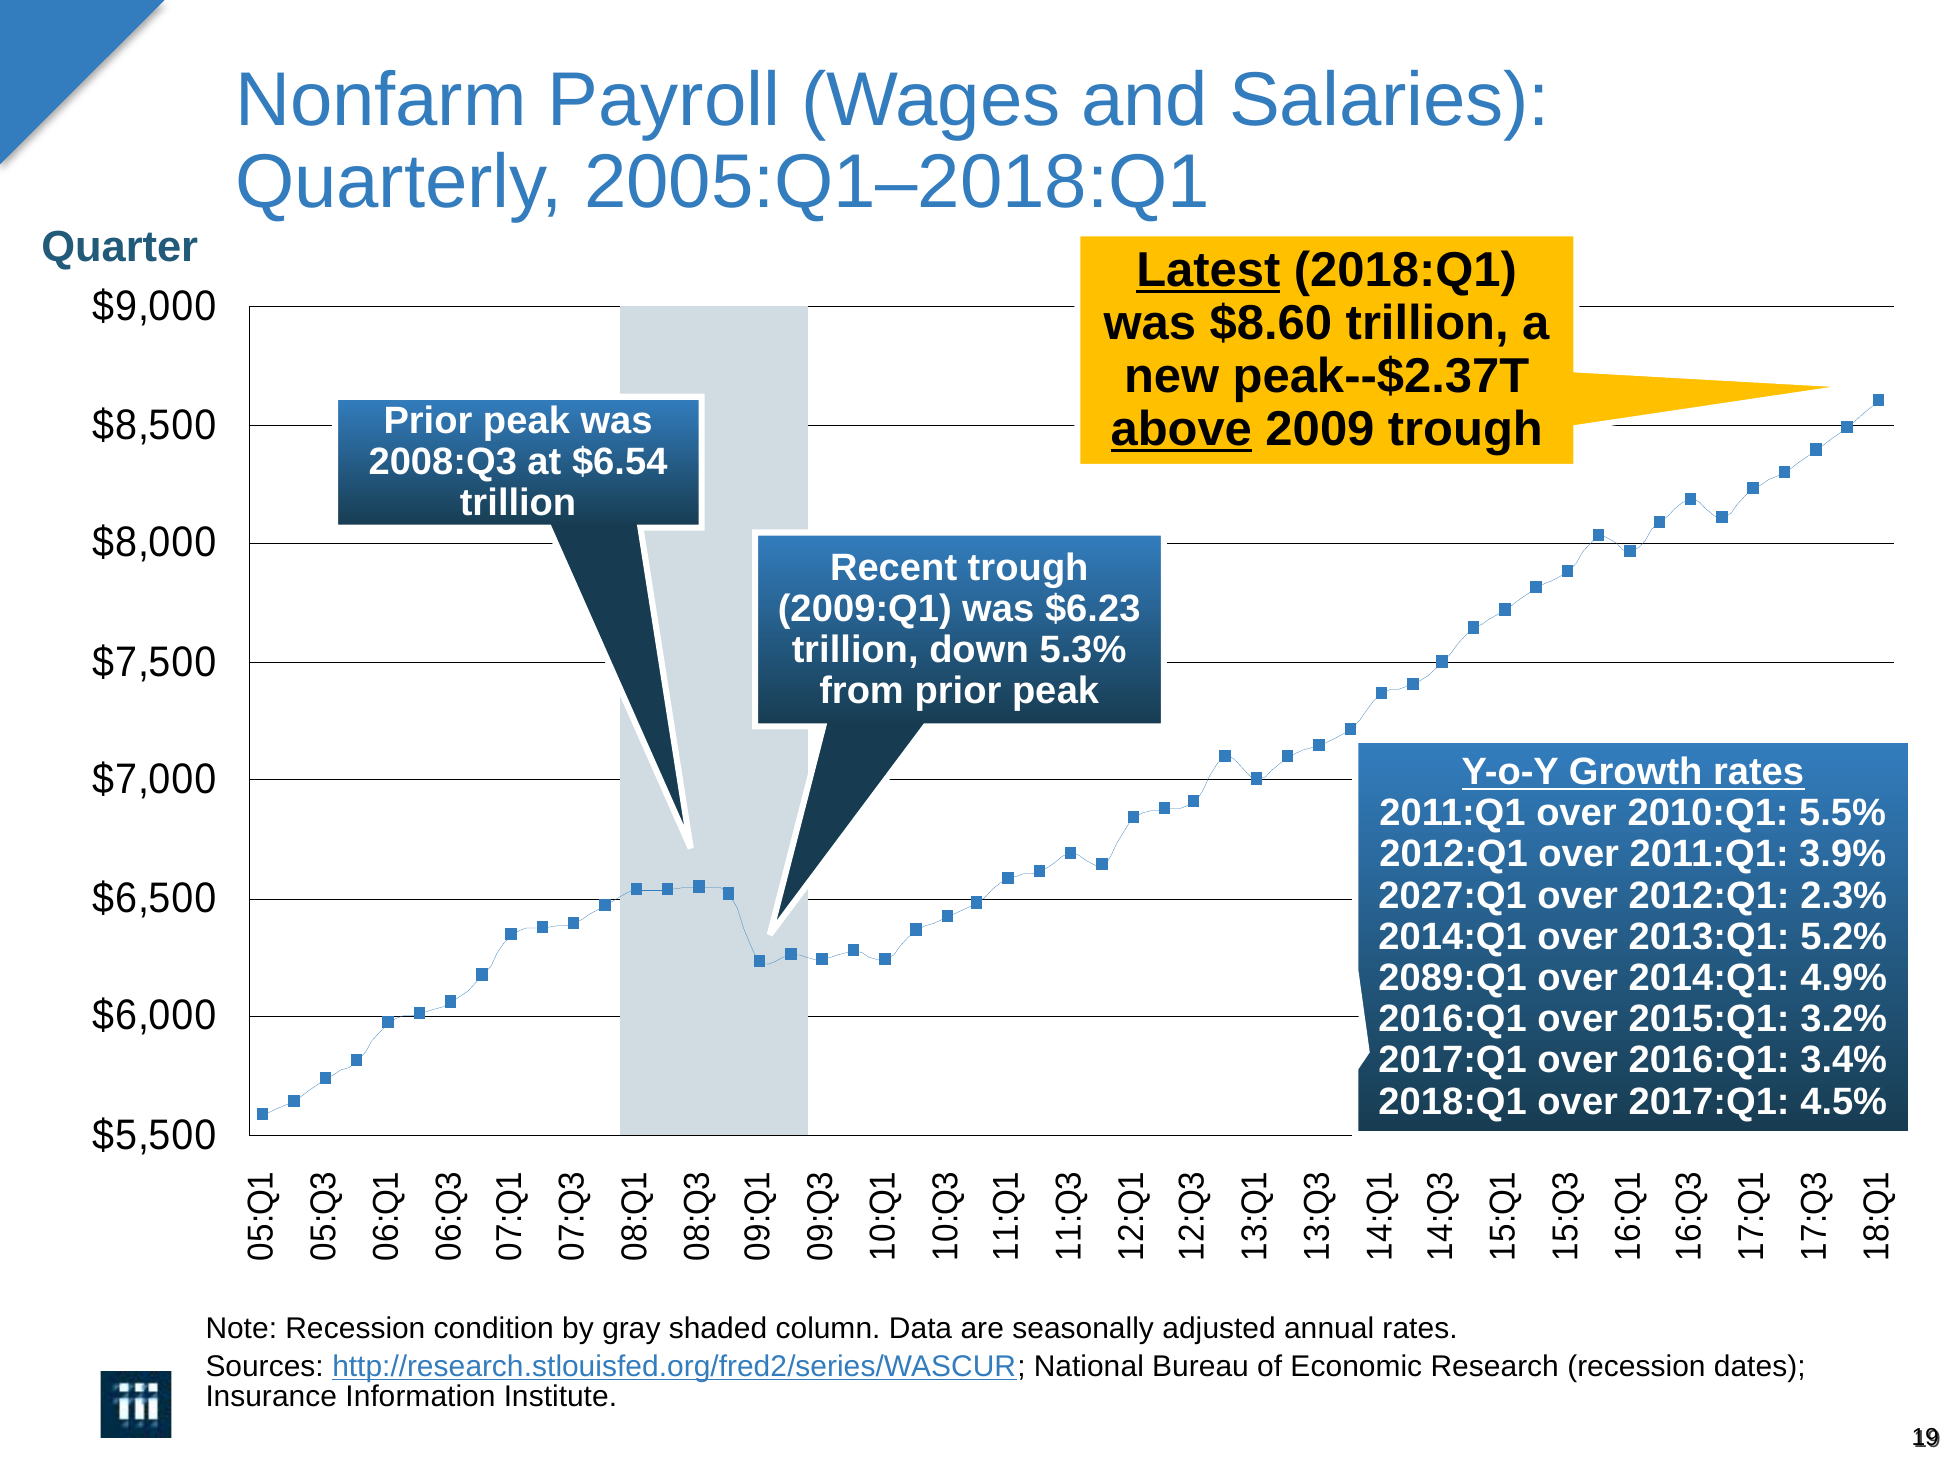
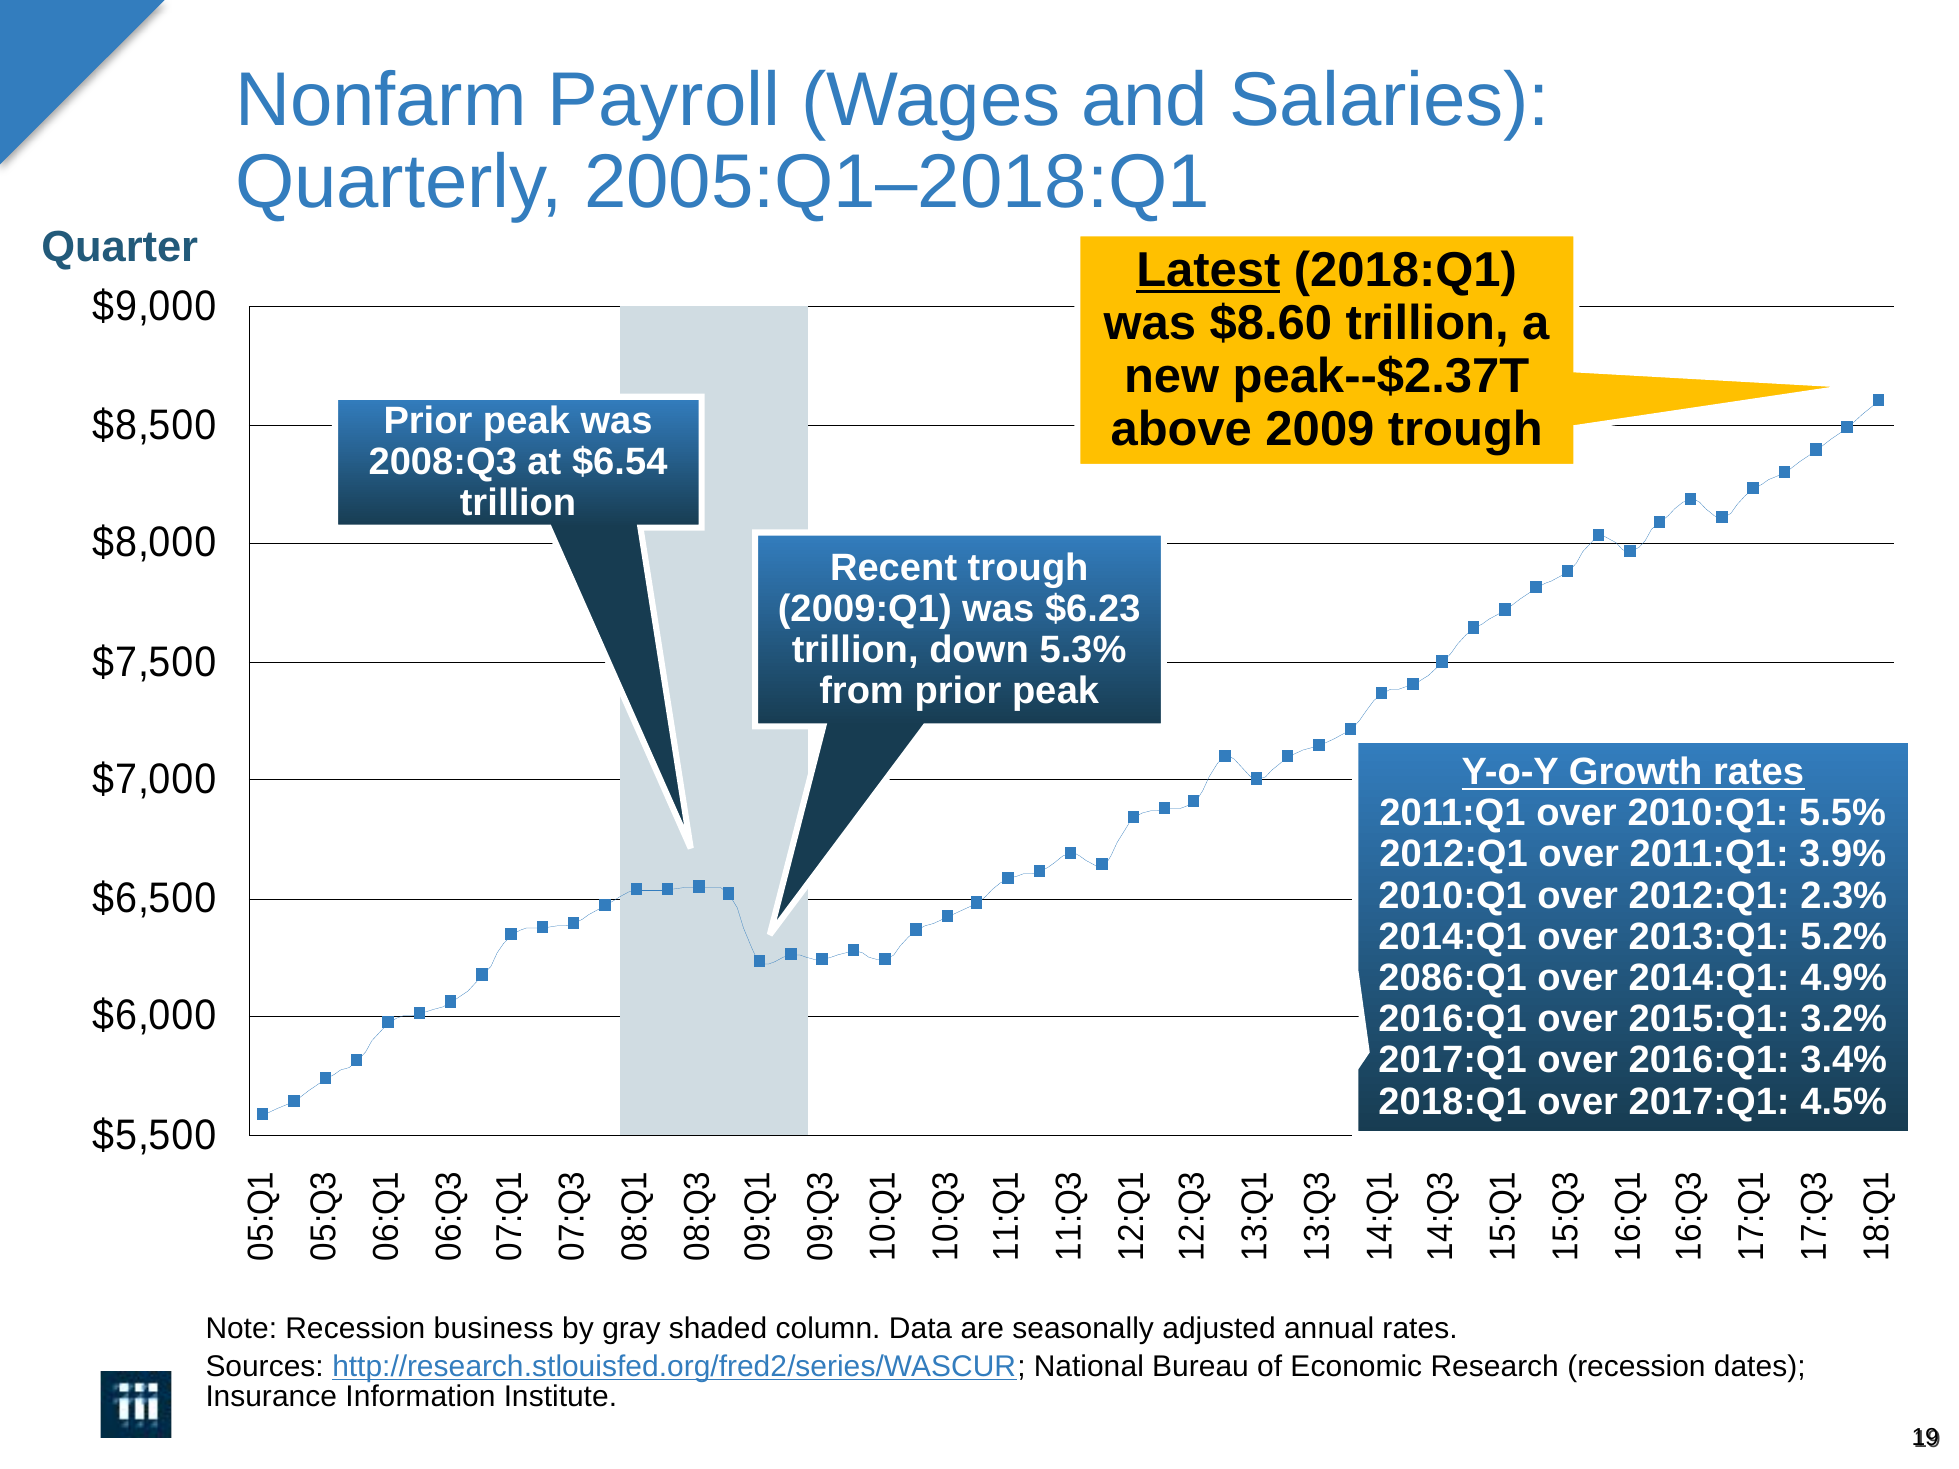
above underline: present -> none (1181, 429)
2027:Q1: 2027:Q1 -> 2010:Q1 (1453, 896)
2089:Q1: 2089:Q1 -> 2086:Q1 (1453, 978)
condition: condition -> business (494, 1329)
